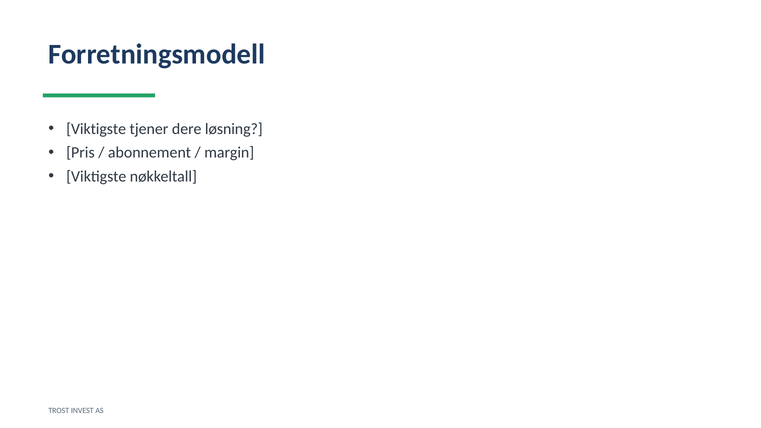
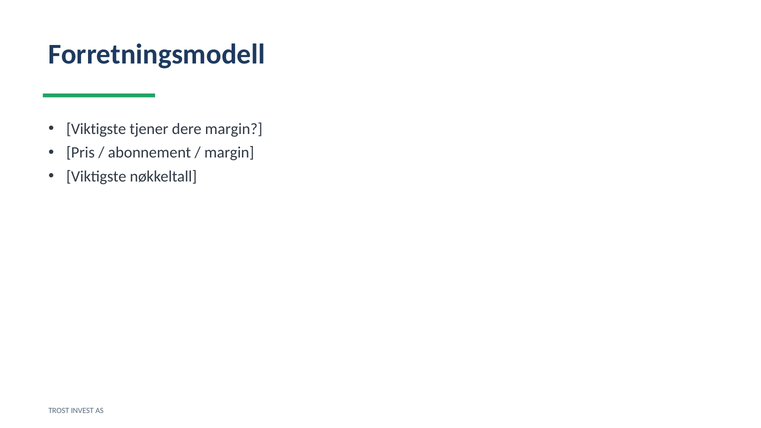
dere løsning: løsning -> margin (234, 129)
